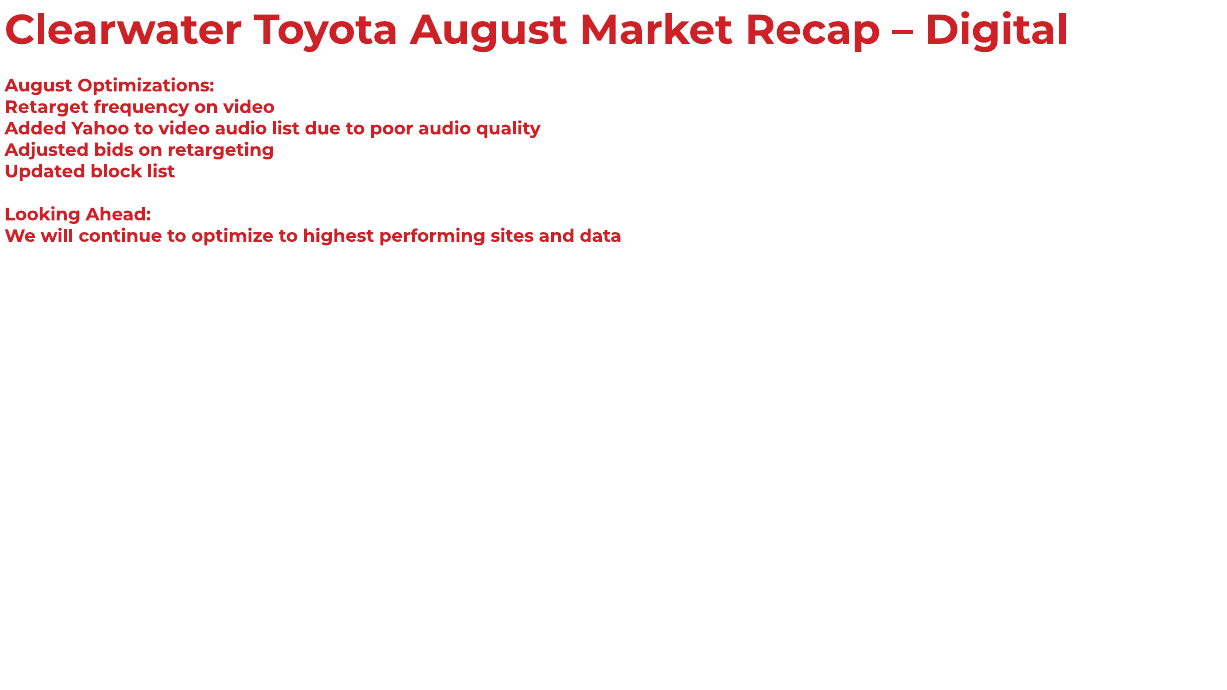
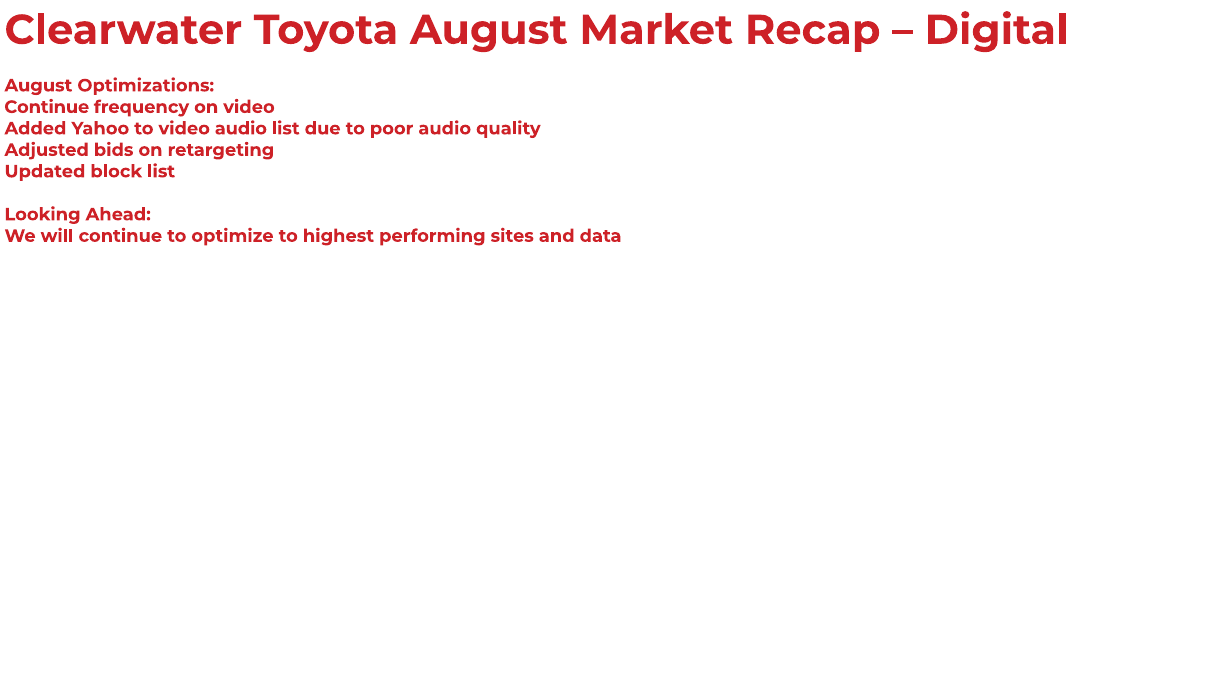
Retarget: Retarget -> Continue (47, 107)
